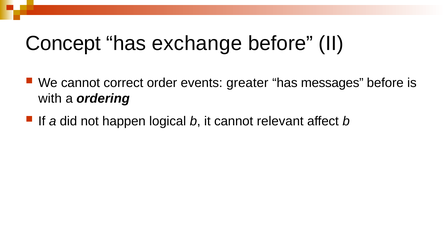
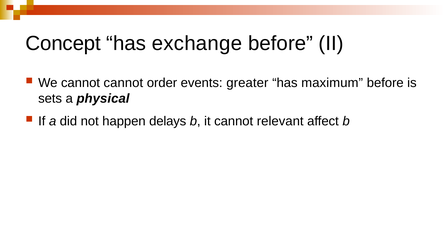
cannot correct: correct -> cannot (123, 83)
messages: messages -> maximum (332, 83)
with: with -> sets (50, 98)
ordering: ordering -> physical (103, 98)
logical: logical -> delays (168, 121)
